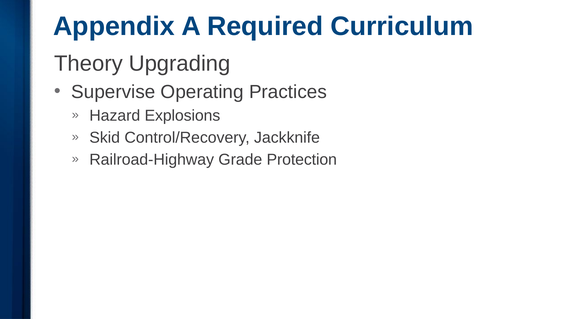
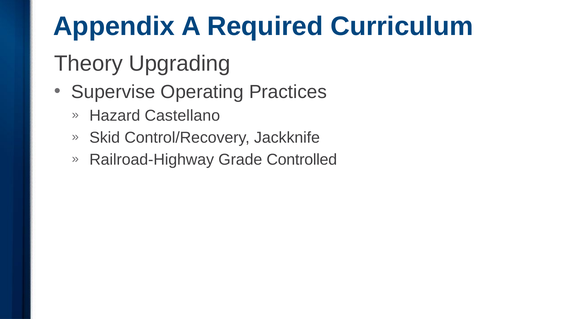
Explosions: Explosions -> Castellano (182, 116)
Protection: Protection -> Controlled (302, 160)
